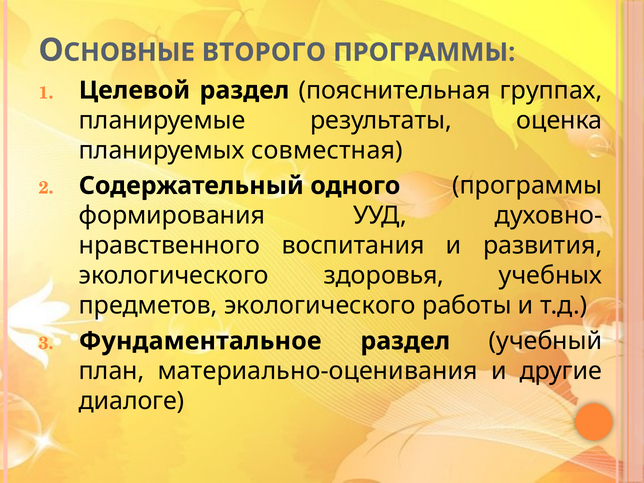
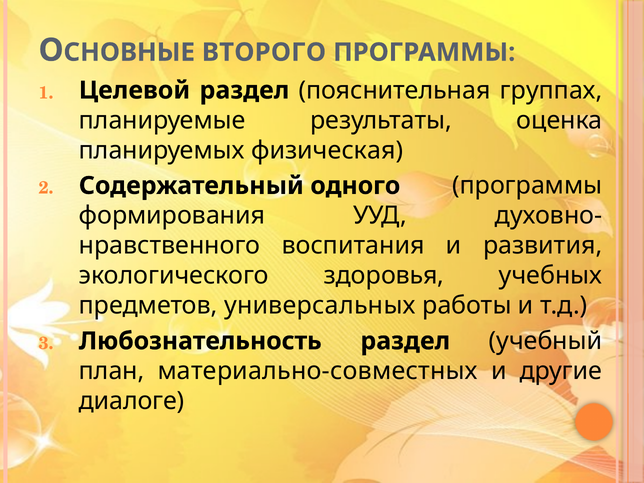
совместная: совместная -> физическая (327, 150)
предметов экологического: экологического -> универсальных (320, 306)
Фундаментальное: Фундаментальное -> Любознательность (200, 341)
материально-оценивания: материально-оценивания -> материально-совместных (318, 371)
